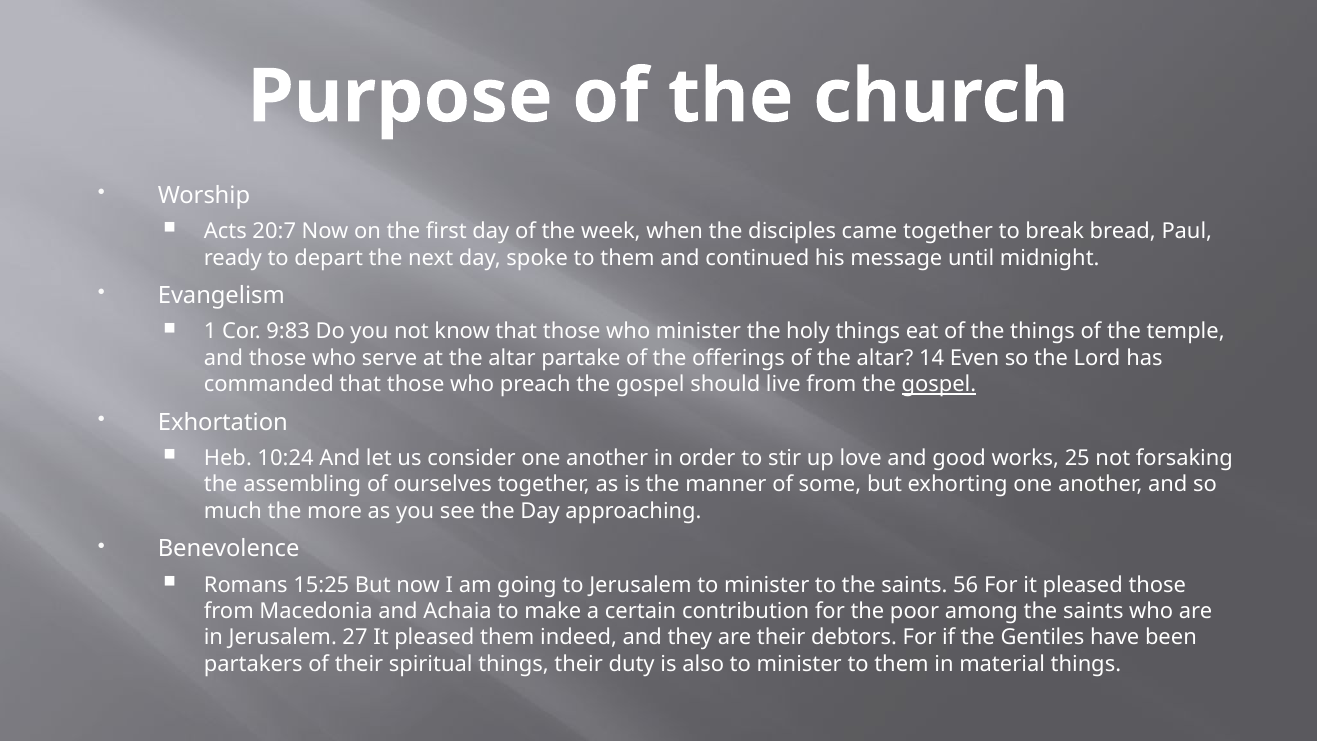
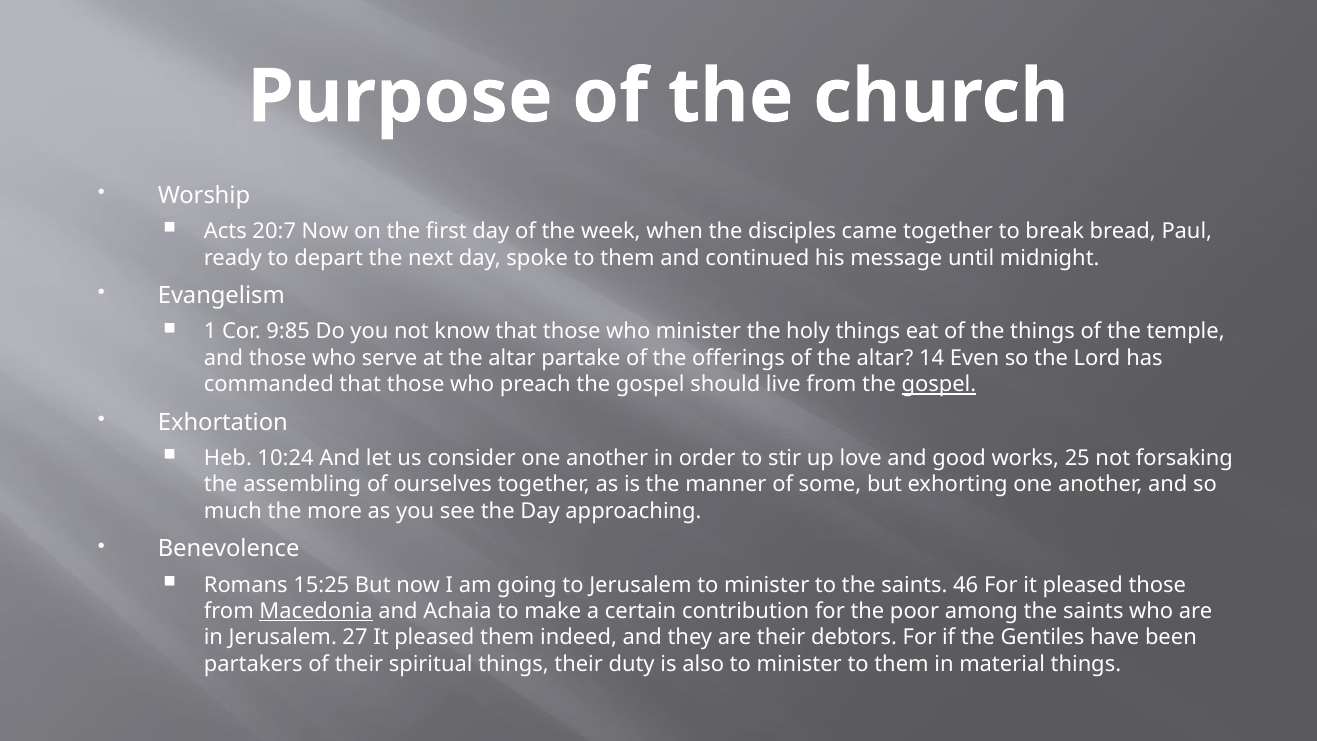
9:83: 9:83 -> 9:85 (288, 332)
56: 56 -> 46 (966, 585)
Macedonia underline: none -> present (316, 611)
